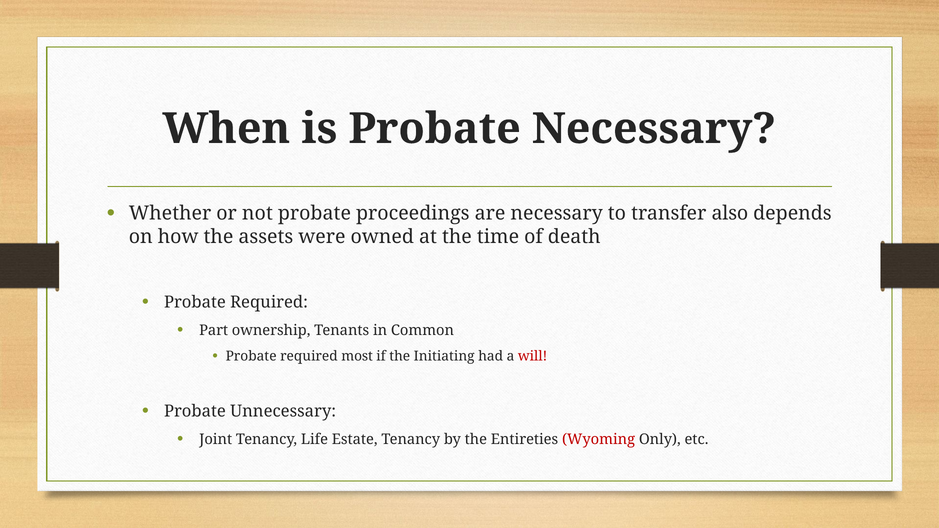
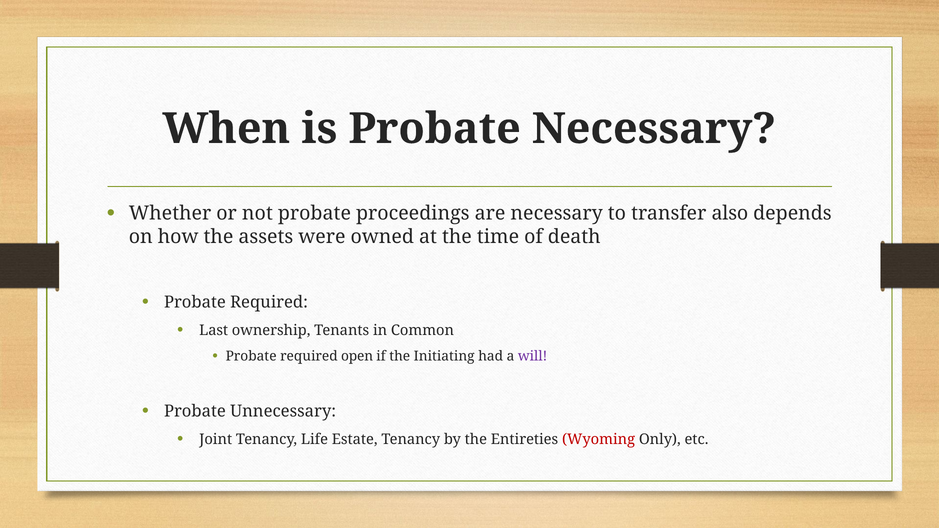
Part: Part -> Last (214, 330)
most: most -> open (357, 356)
will colour: red -> purple (533, 356)
